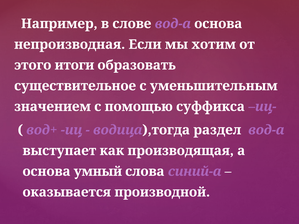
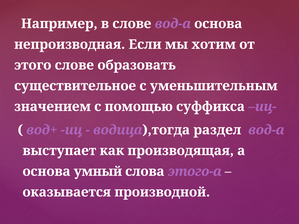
этого итоги: итоги -> слове (74, 65)
синий-а: синий-а -> этого-а (195, 172)
